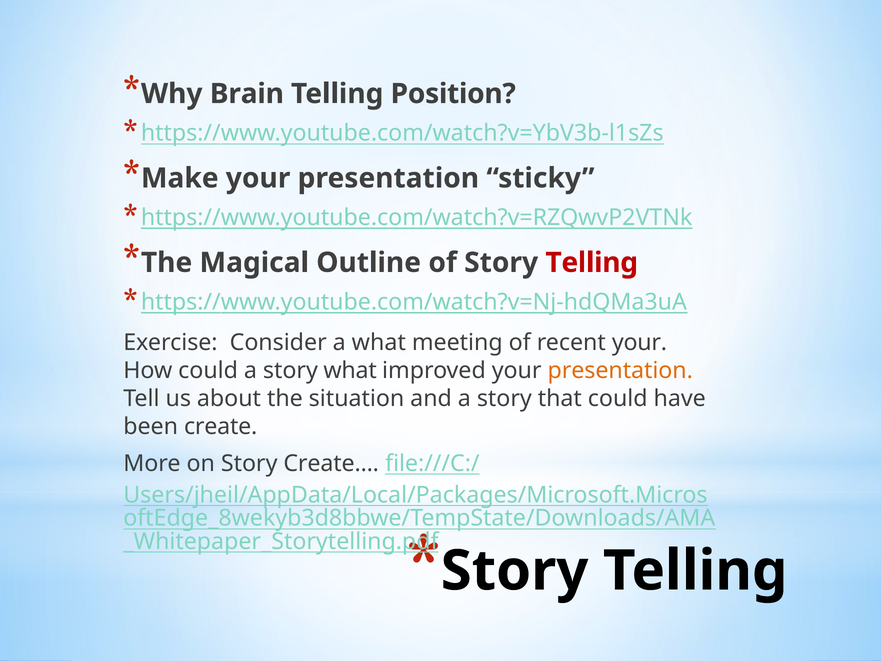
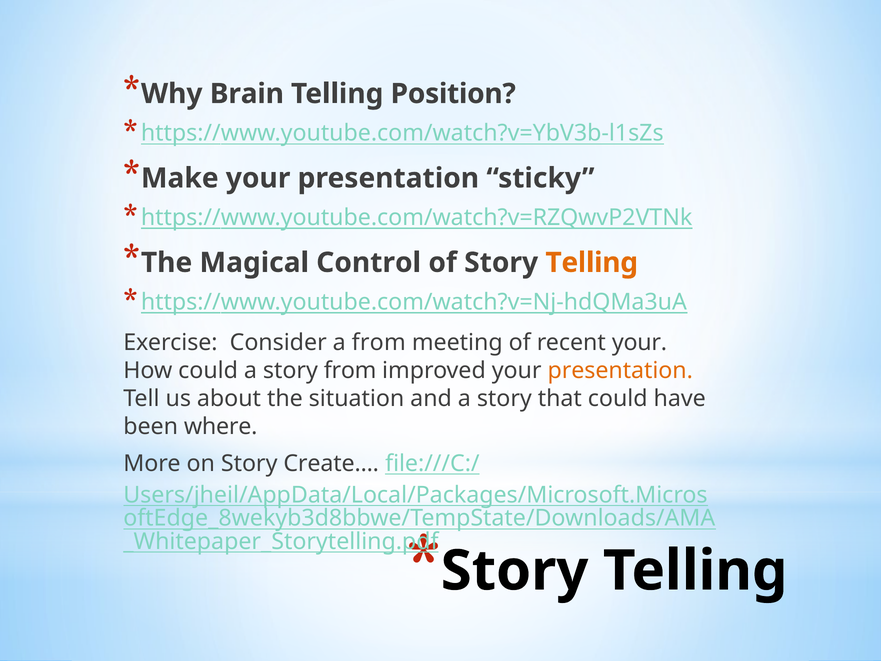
Outline: Outline -> Control (369, 263)
Telling colour: red -> orange (592, 263)
a what: what -> from (379, 343)
story what: what -> from (350, 371)
create: create -> where (221, 426)
